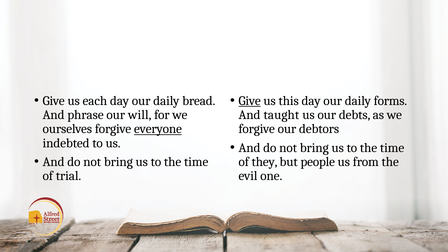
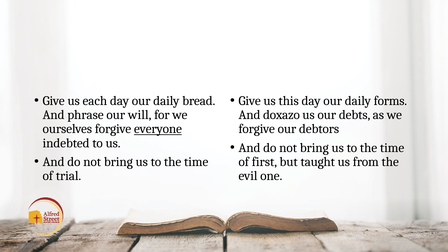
Give underline: present -> none (250, 101)
taught: taught -> doxazo (281, 115)
they: they -> first (264, 162)
people: people -> taught (318, 162)
